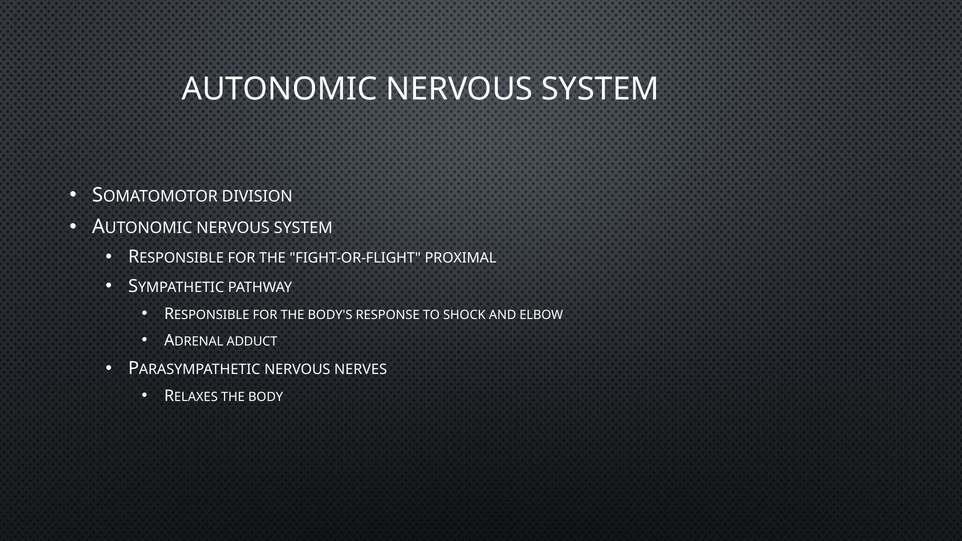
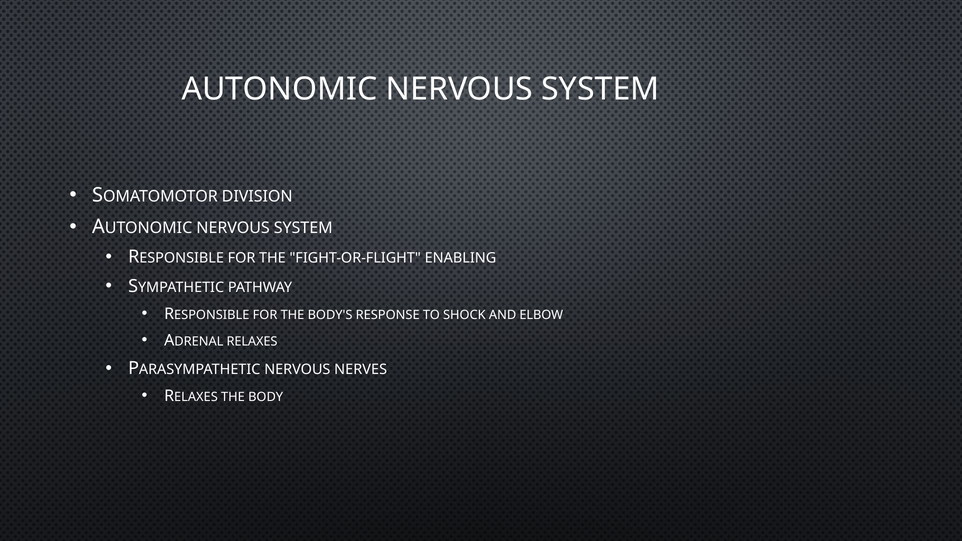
PROXIMAL: PROXIMAL -> ENABLING (461, 258)
ADRENAL ADDUCT: ADDUCT -> RELAXES (252, 341)
